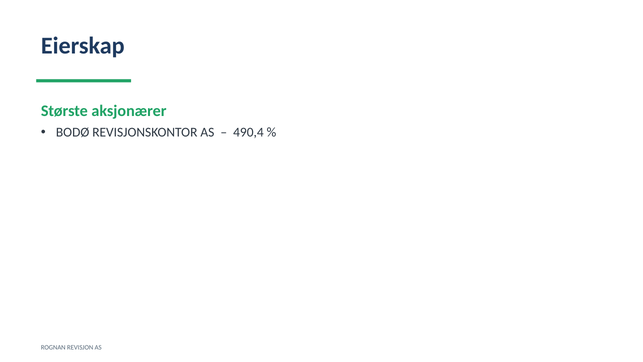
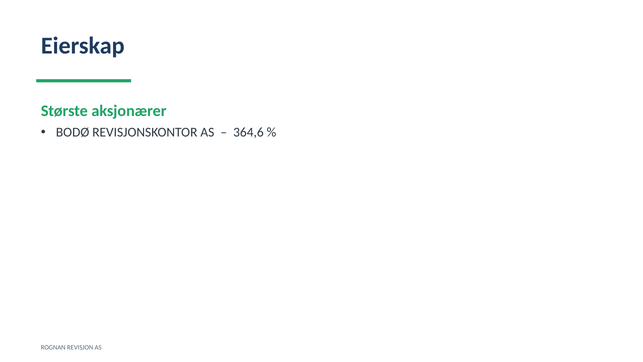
490,4: 490,4 -> 364,6 (248, 132)
